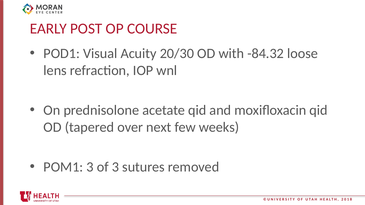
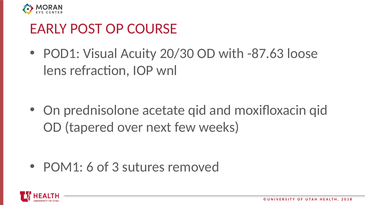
-84.32: -84.32 -> -87.63 (266, 54)
POM1 3: 3 -> 6 (90, 167)
